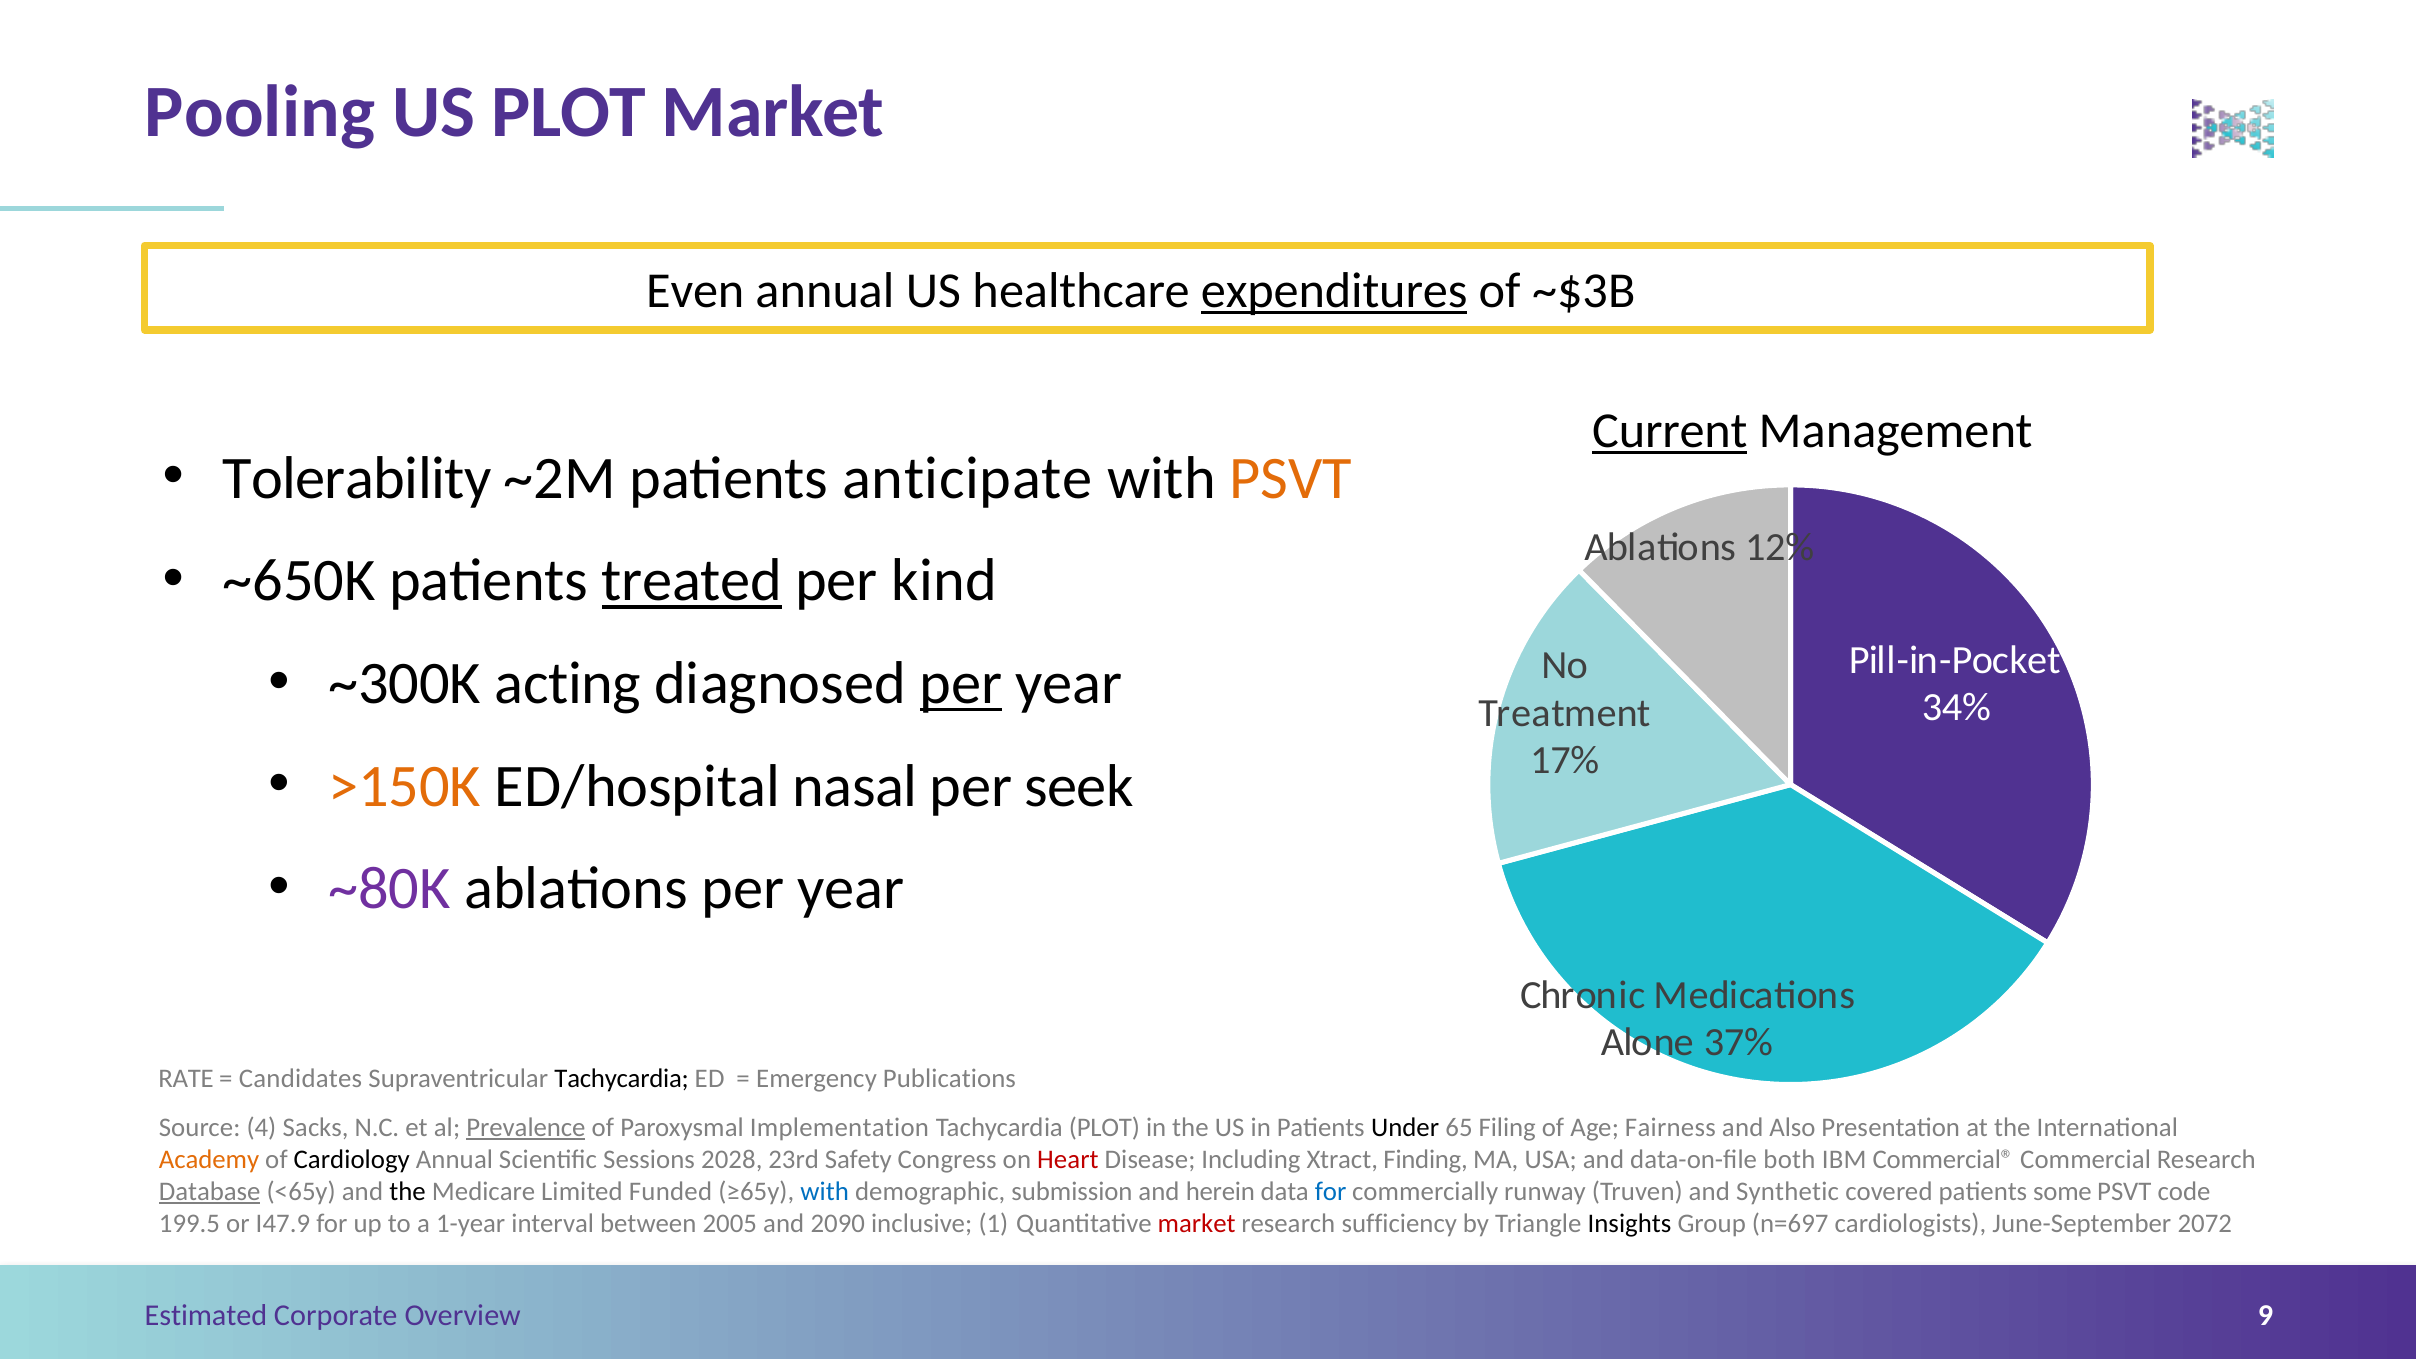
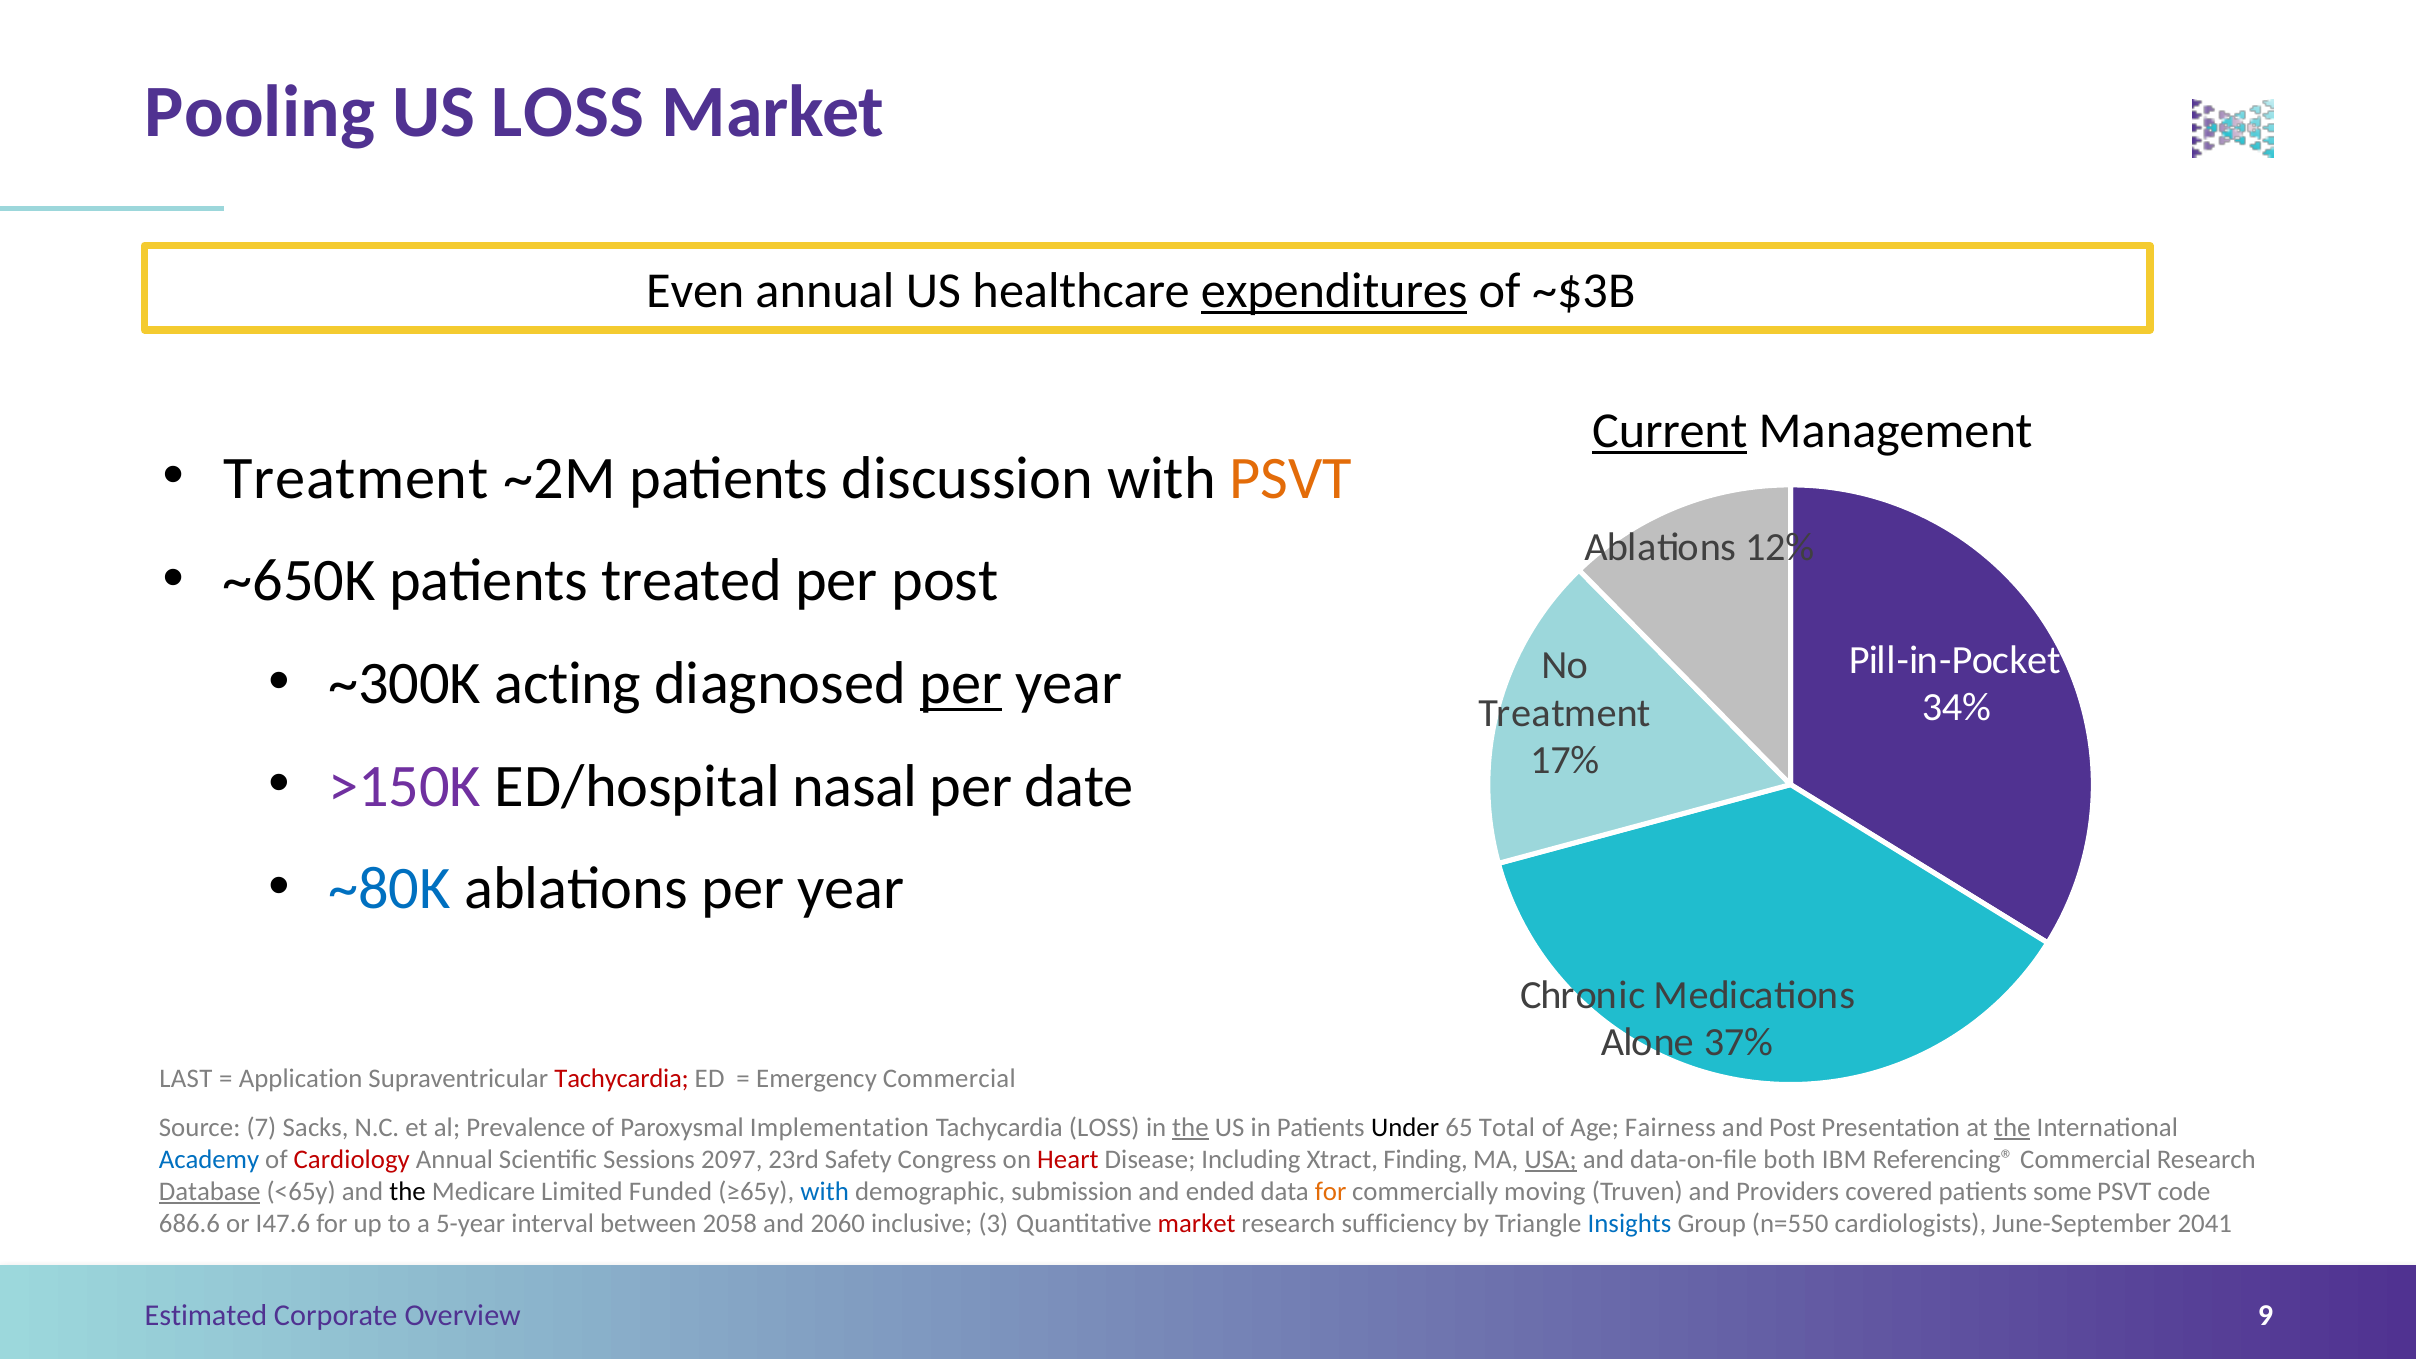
US PLOT: PLOT -> LOSS (568, 112)
Tolerability: Tolerability -> Treatment (356, 478)
anticipate: anticipate -> discussion (968, 478)
treated underline: present -> none (692, 581)
per kind: kind -> post (945, 581)
>150K colour: orange -> purple (405, 786)
seek: seek -> date (1079, 786)
~80K colour: purple -> blue (390, 889)
RATE: RATE -> LAST (186, 1079)
Candidates: Candidates -> Application (301, 1079)
Tachycardia colour: black -> red (622, 1079)
Emergency Publications: Publications -> Commercial (949, 1079)
4: 4 -> 7 (261, 1127)
Prevalence underline: present -> none (526, 1127)
Tachycardia PLOT: PLOT -> LOSS (1104, 1127)
the underline: none -> present (1190, 1127)
Filing: Filing -> Total (1507, 1127)
and Also: Also -> Post (1793, 1127)
the underline: none -> present (2012, 1127)
Academy colour: orange -> blue (209, 1160)
Cardiology colour: black -> red (352, 1160)
2028: 2028 -> 2097 (732, 1160)
USA underline: none -> present (1551, 1160)
Commercial®: Commercial® -> Referencing® (1943, 1160)
herein: herein -> ended (1220, 1192)
for colour: blue -> orange (1331, 1192)
runway: runway -> moving (1545, 1192)
Synthetic: Synthetic -> Providers (1788, 1192)
199.5: 199.5 -> 686.6 (189, 1224)
I47.9: I47.9 -> I47.6 (283, 1224)
1-year: 1-year -> 5-year (471, 1224)
2005: 2005 -> 2058 (730, 1224)
2090: 2090 -> 2060 (838, 1224)
1: 1 -> 3 (993, 1224)
Insights colour: black -> blue (1630, 1224)
n=697: n=697 -> n=550 (1790, 1224)
2072: 2072 -> 2041 (2205, 1224)
